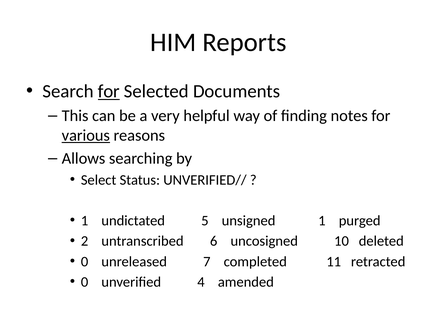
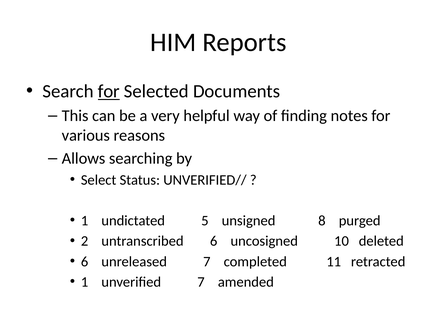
various underline: present -> none (86, 135)
unsigned 1: 1 -> 8 (322, 221)
0: 0 -> 6 (85, 261)
0: 0 -> 1 (85, 282)
unverified 4: 4 -> 7 (201, 282)
